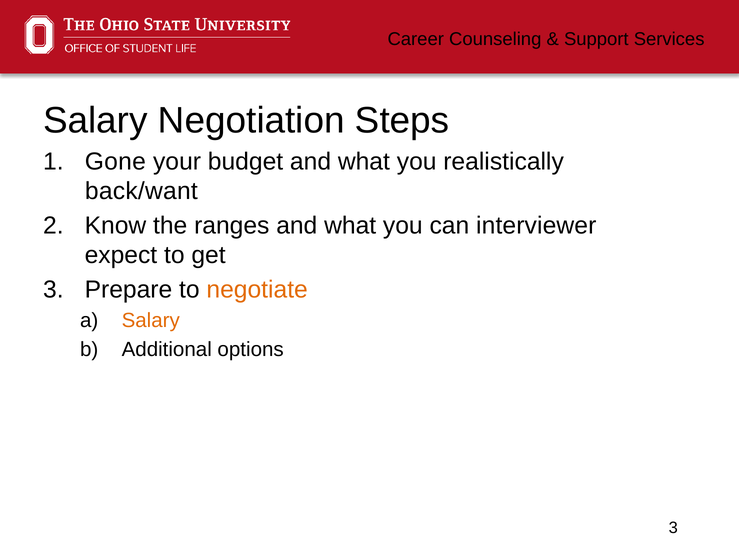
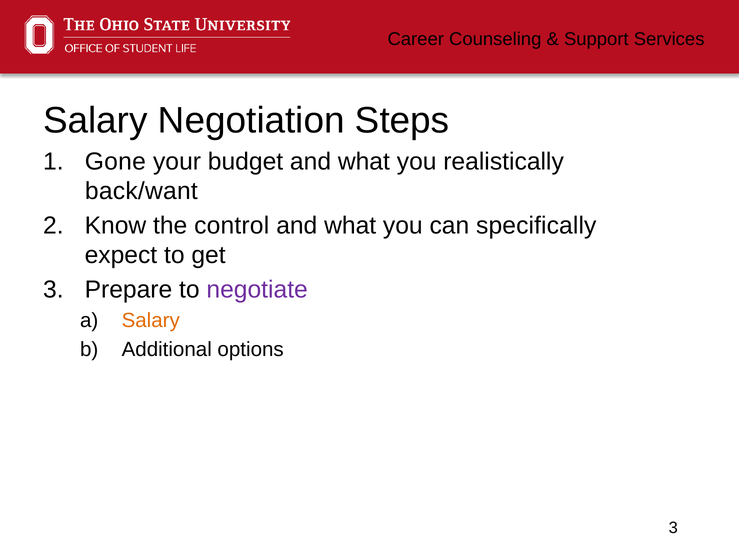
ranges: ranges -> control (232, 226)
interviewer: interviewer -> specifically (536, 226)
negotiate colour: orange -> purple (257, 290)
